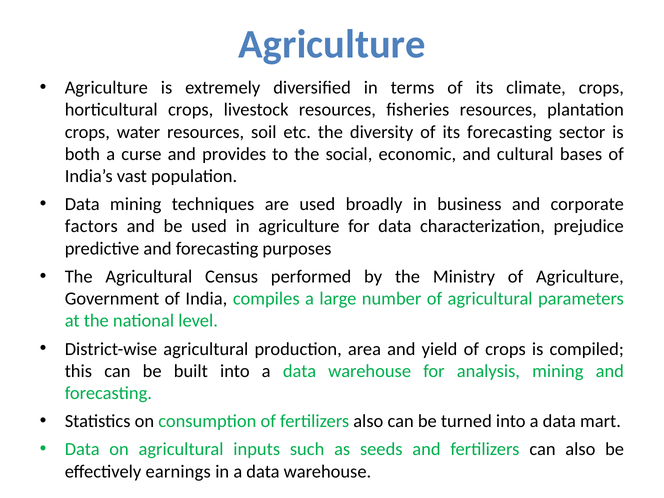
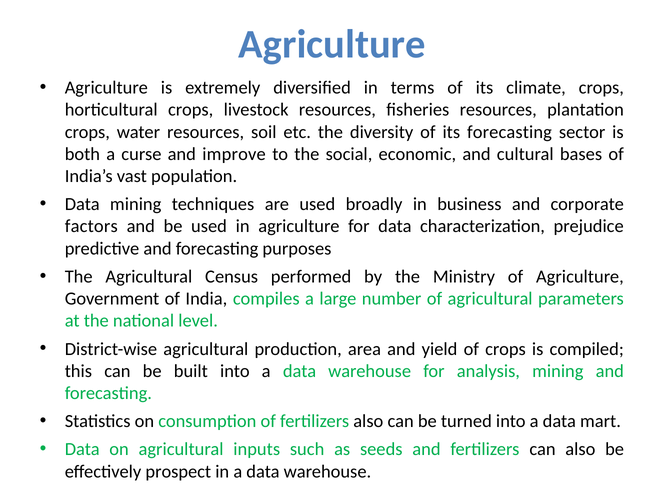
provides: provides -> improve (234, 154)
earnings: earnings -> prospect (178, 471)
